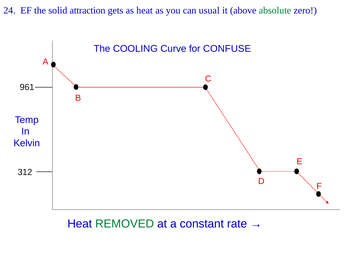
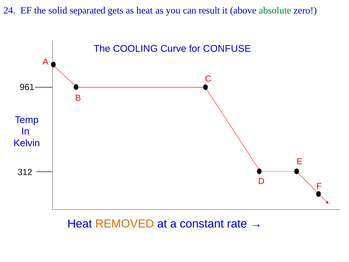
attraction: attraction -> separated (88, 10)
usual: usual -> result (209, 10)
REMOVED colour: green -> orange (125, 224)
